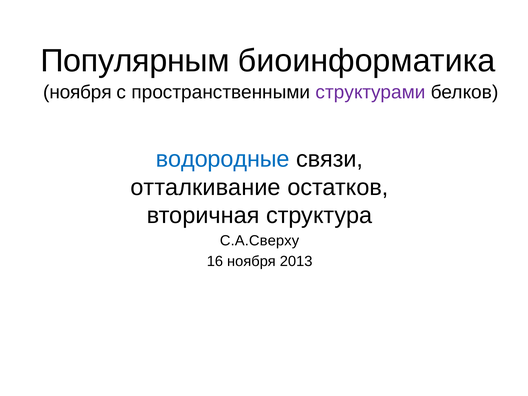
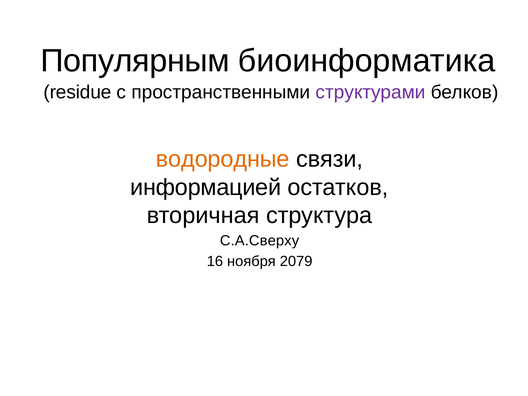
ноября: ноября -> residue (77, 92)
водородные colour: blue -> orange (223, 159)
отталкивание: отталкивание -> информацией (206, 187)
2013: 2013 -> 2079 (296, 261)
